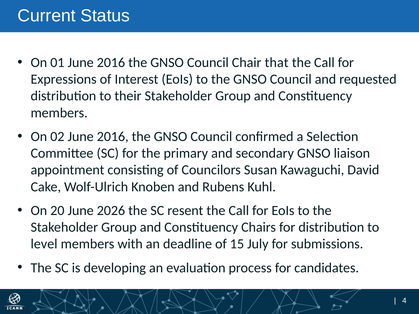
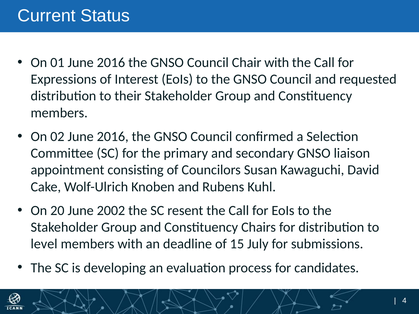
Chair that: that -> with (277, 63)
2026: 2026 -> 2002 (111, 211)
